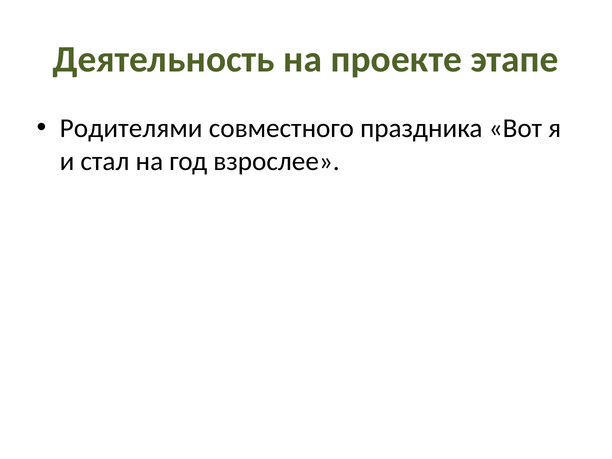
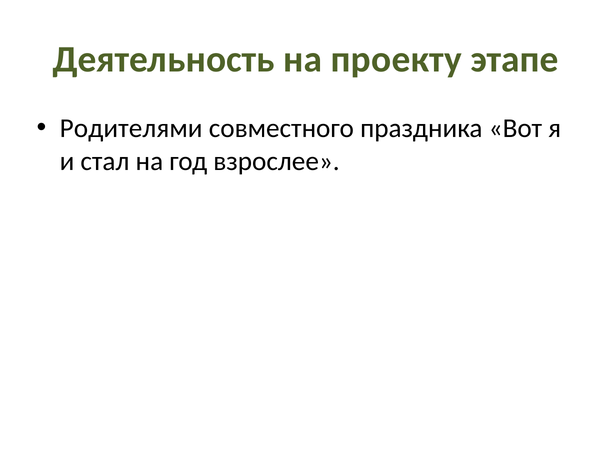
проекте: проекте -> проекту (396, 59)
